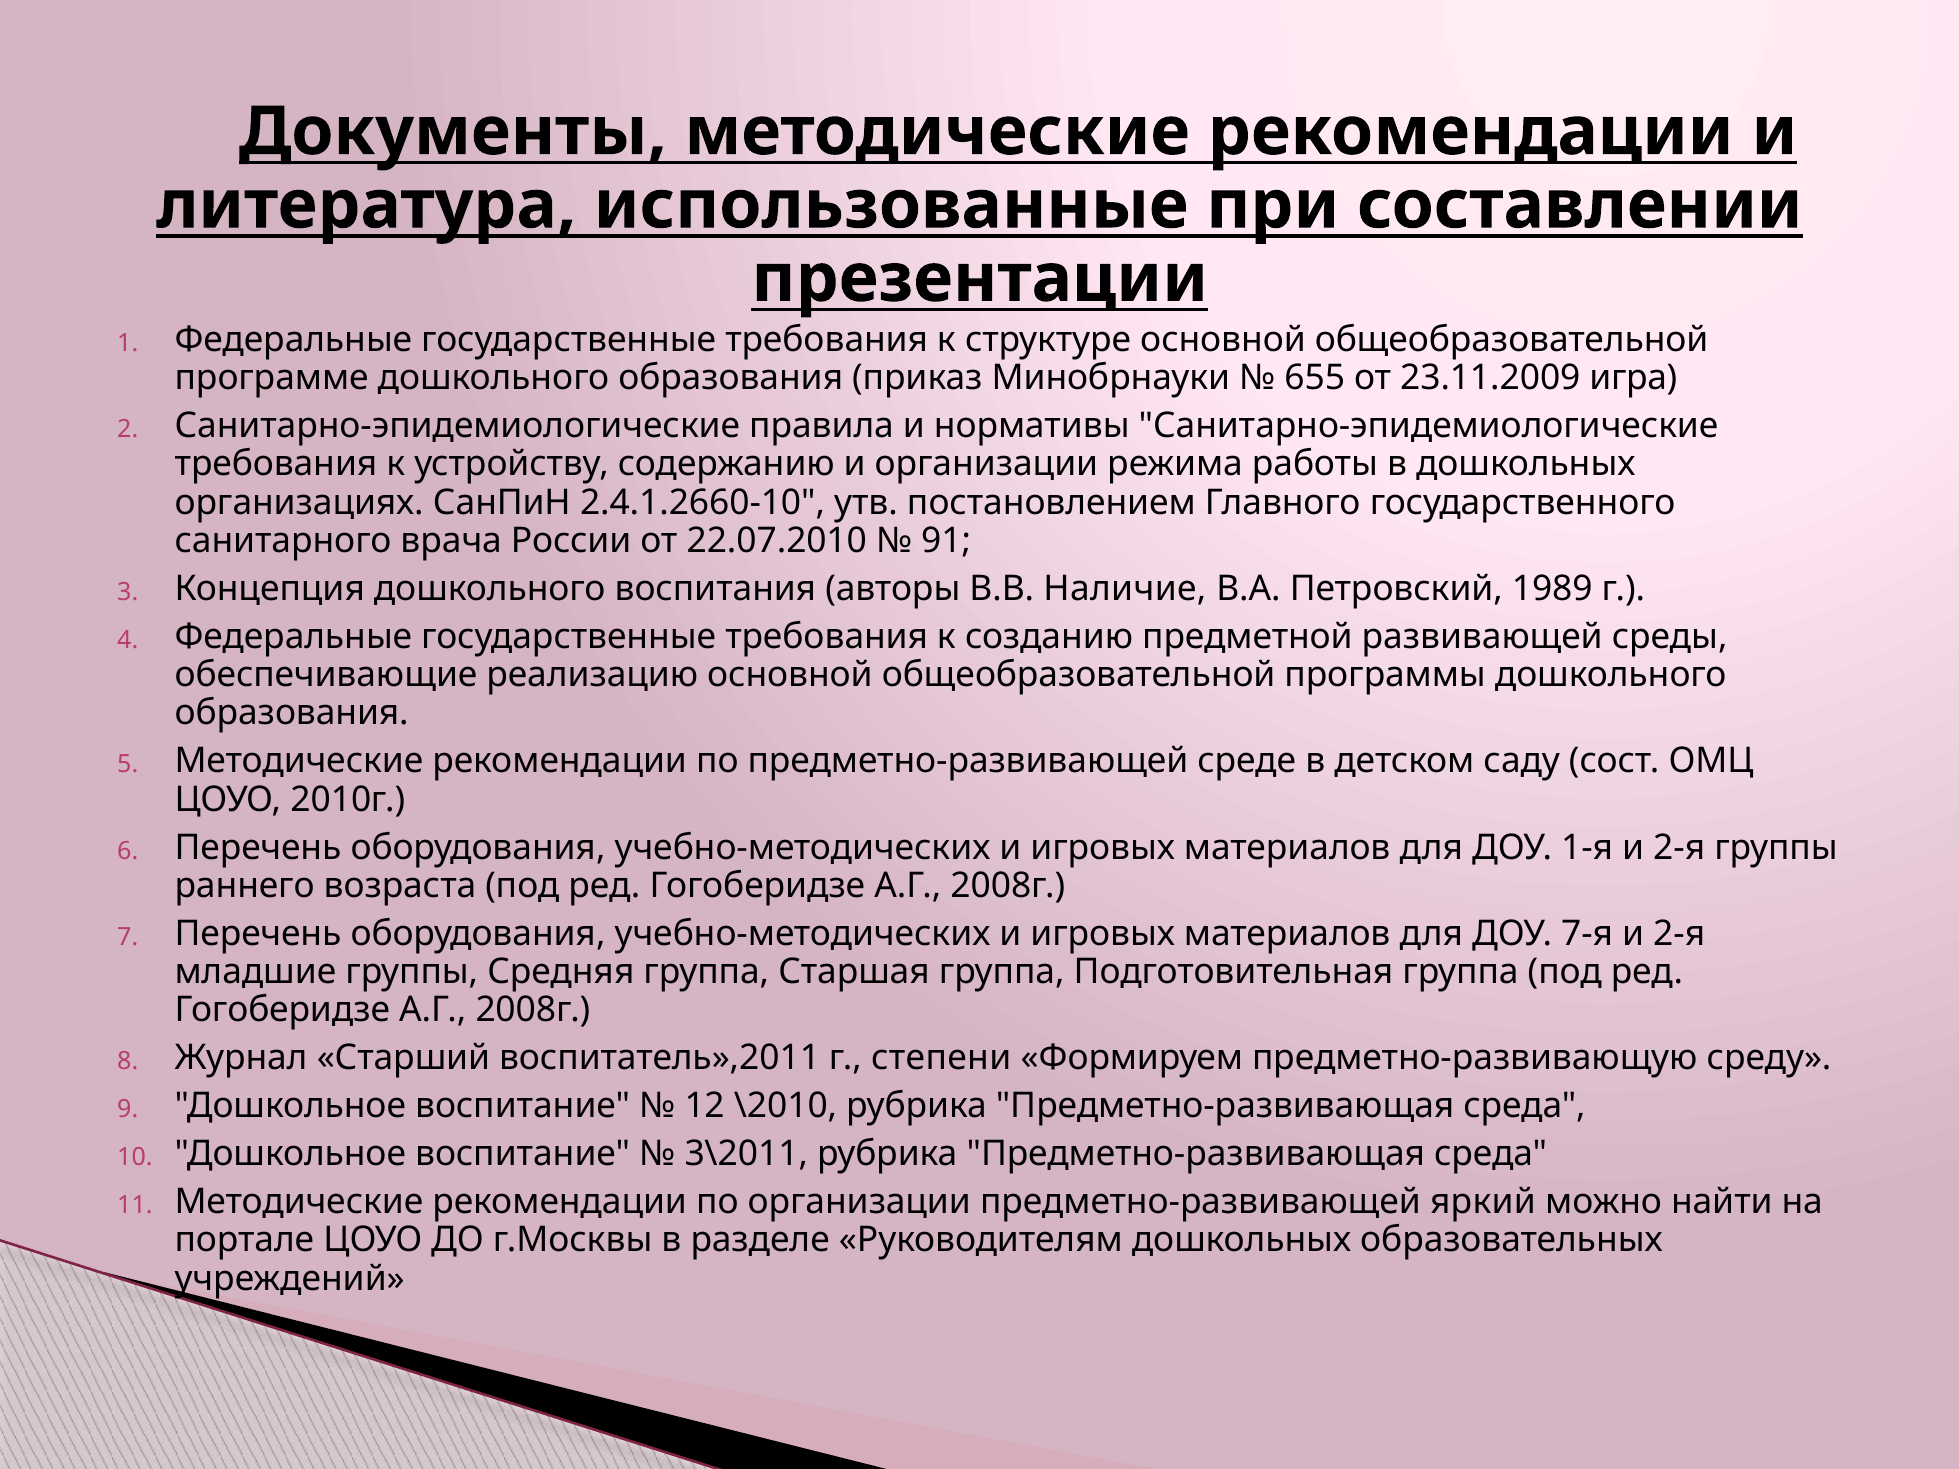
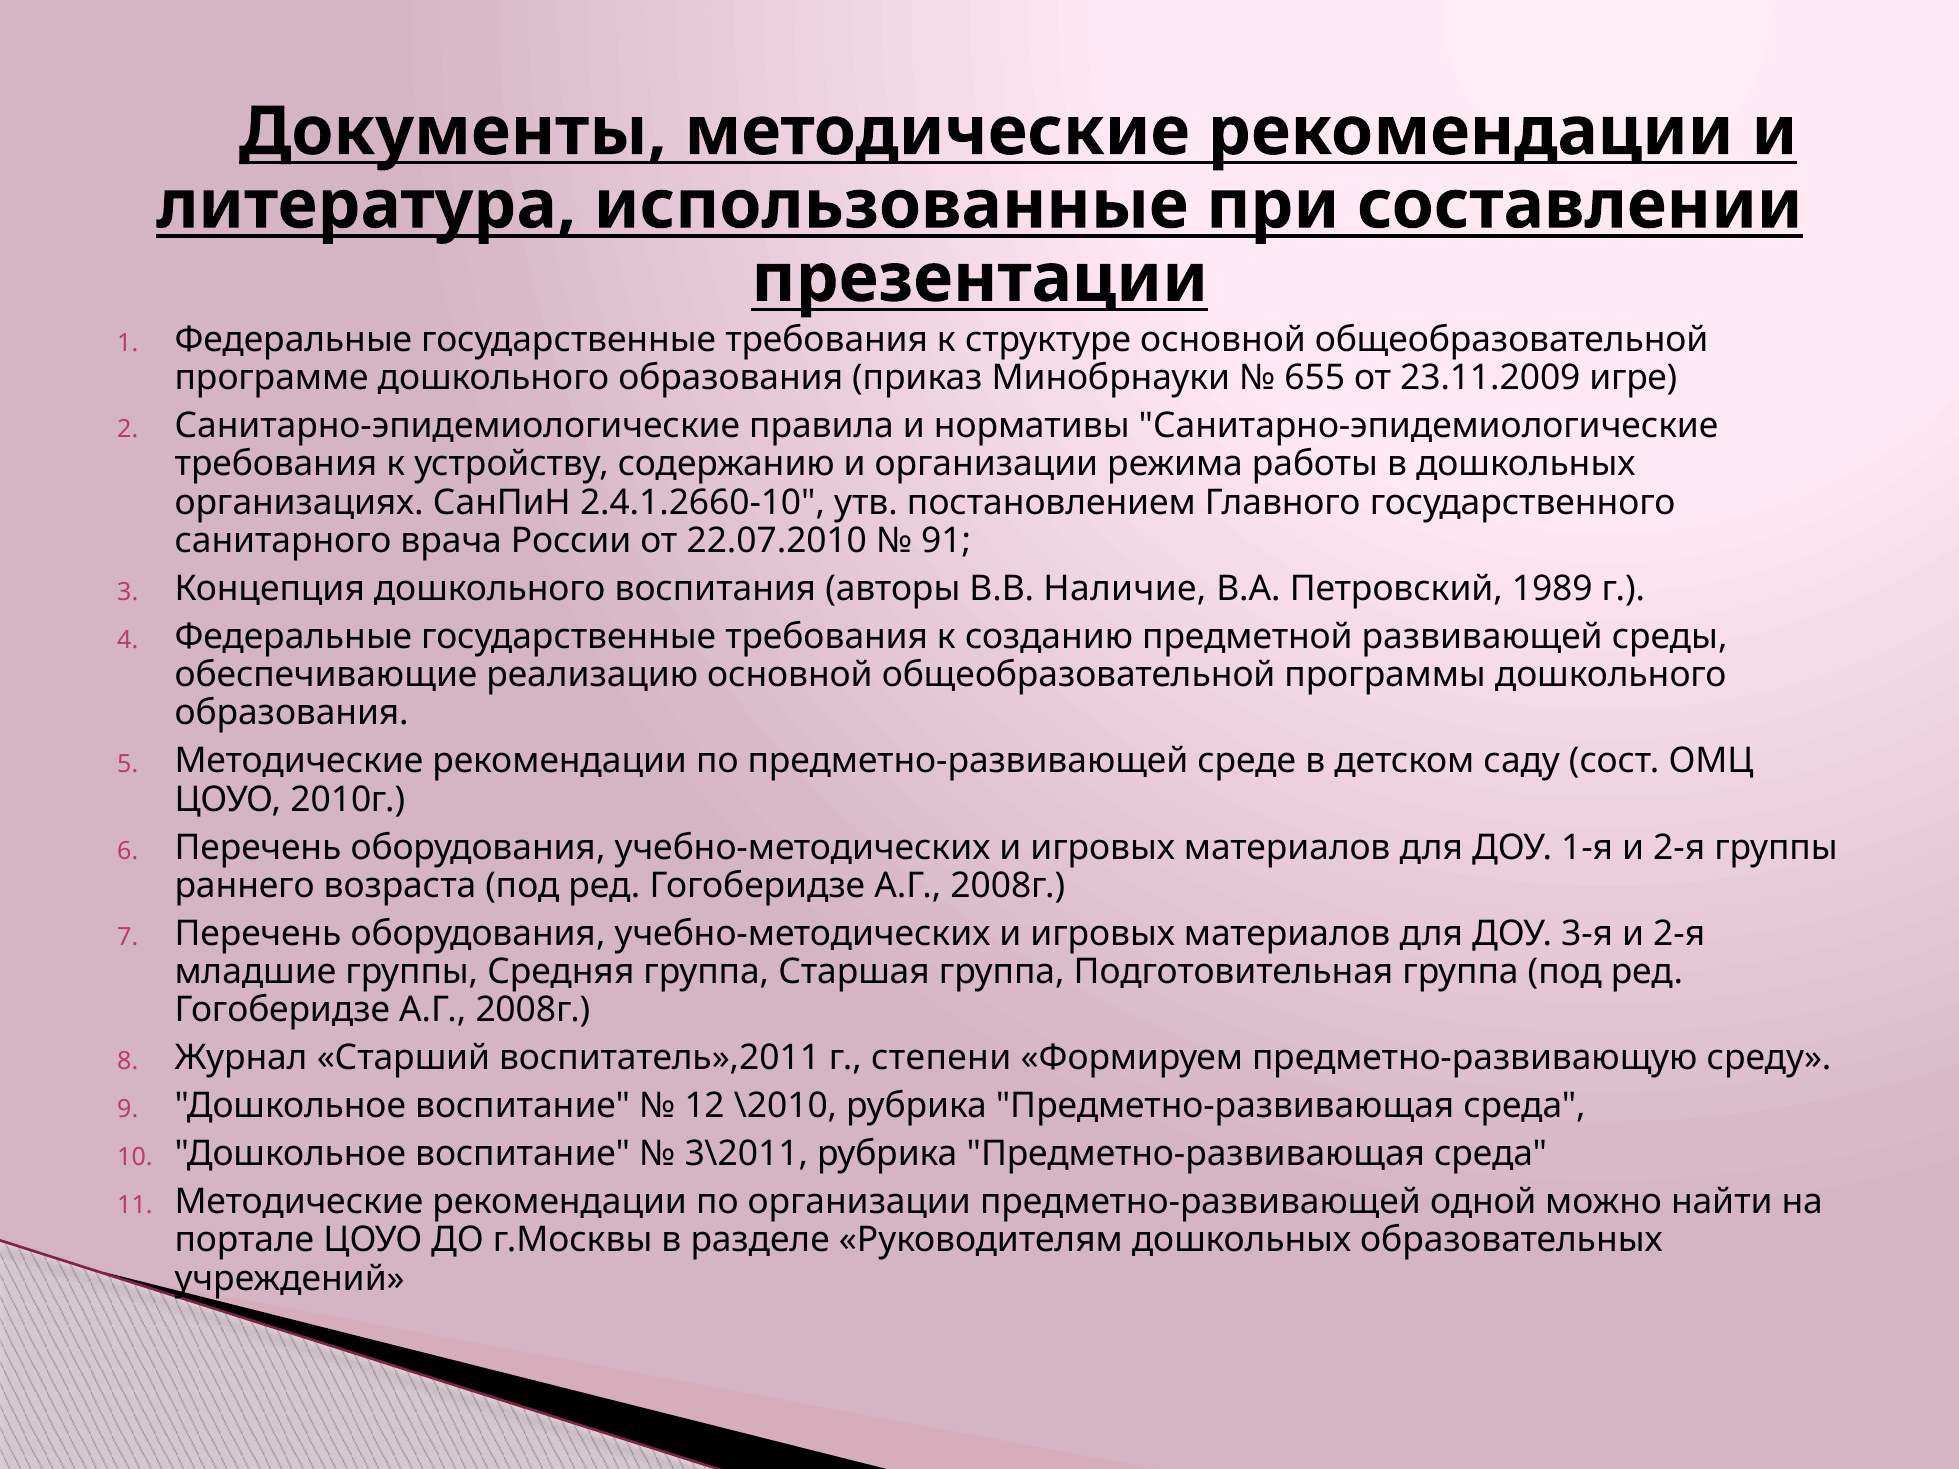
игра: игра -> игре (1633, 378)
7-я: 7-я -> 3-я (1587, 934)
яркий: яркий -> одной (1483, 1202)
